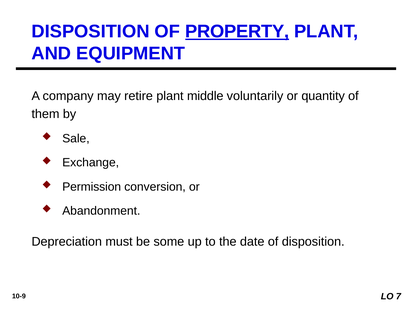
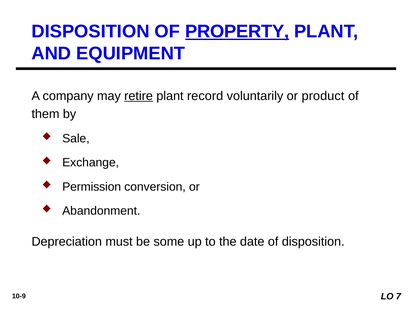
retire underline: none -> present (139, 96)
middle: middle -> record (205, 96)
quantity: quantity -> product (323, 96)
